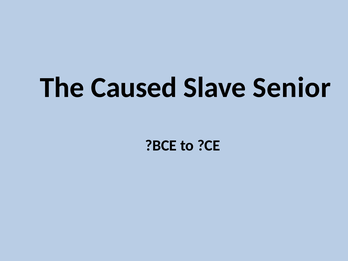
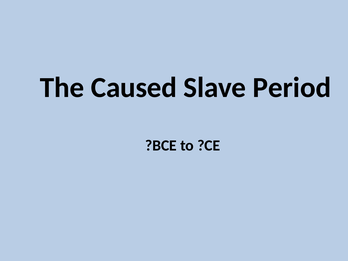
Senior: Senior -> Period (292, 88)
